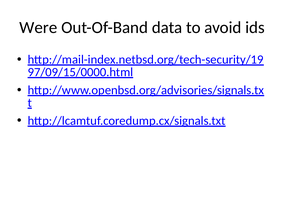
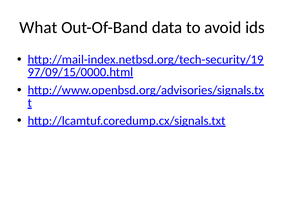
Were: Were -> What (38, 27)
